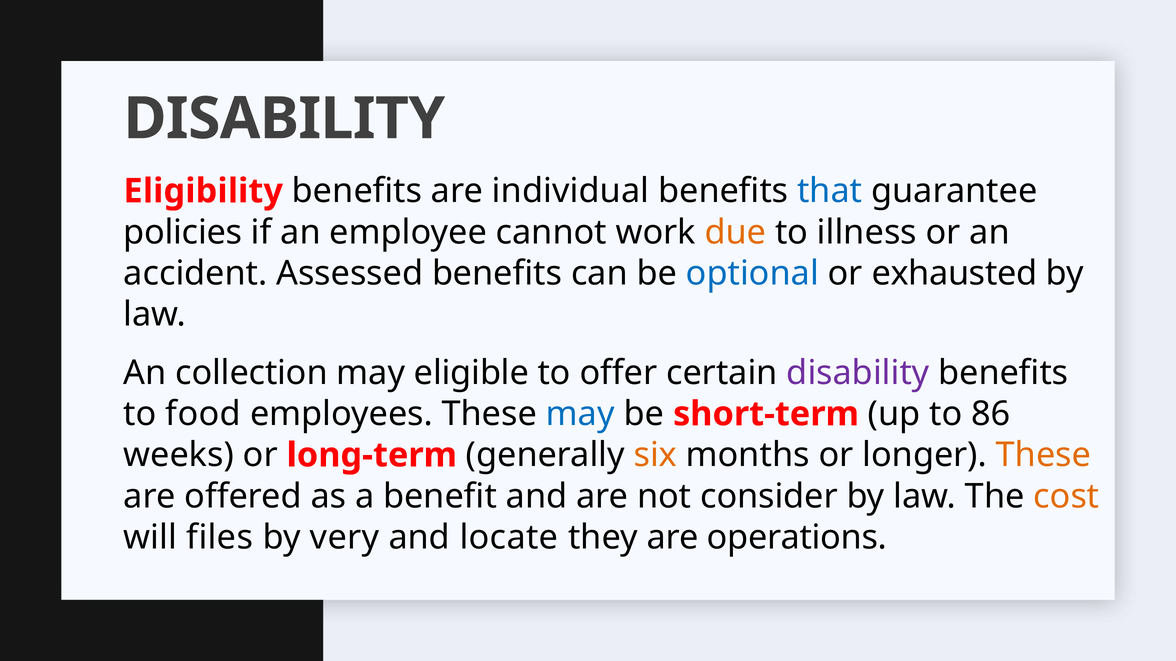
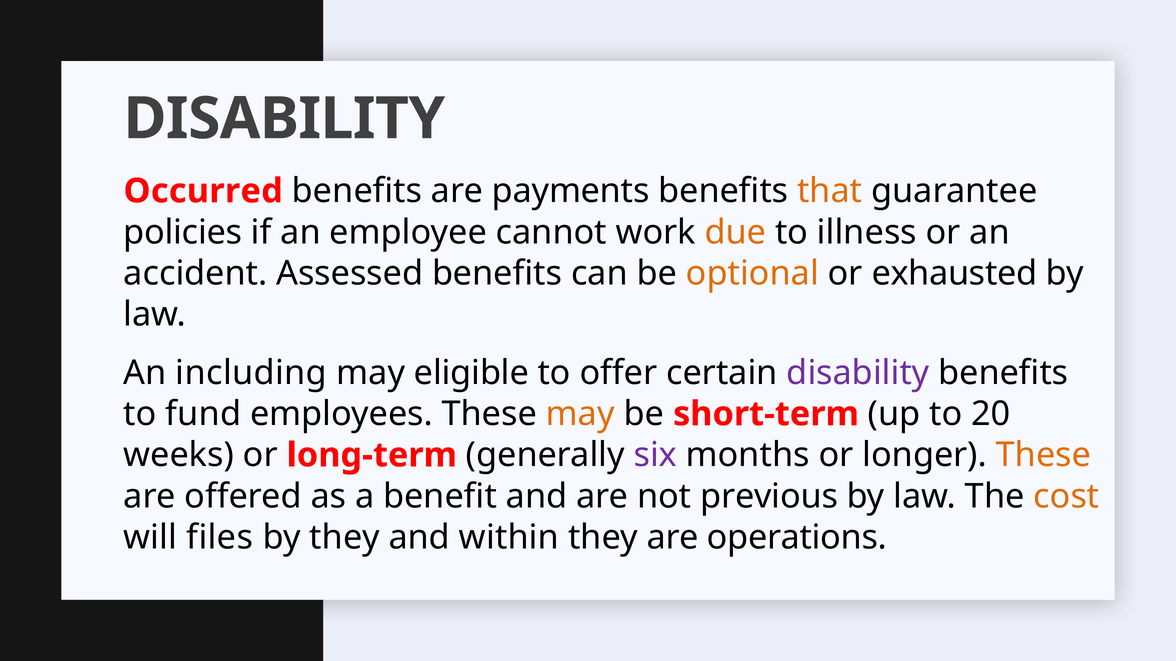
Eligibility: Eligibility -> Occurred (203, 191)
individual: individual -> payments (571, 191)
that colour: blue -> orange (830, 191)
optional colour: blue -> orange (752, 274)
collection: collection -> including (251, 373)
food: food -> fund (203, 414)
may colour: blue -> orange (580, 414)
86: 86 -> 20 (991, 414)
six colour: orange -> purple (655, 455)
consider: consider -> previous (769, 497)
by very: very -> they (345, 538)
locate: locate -> within (509, 538)
